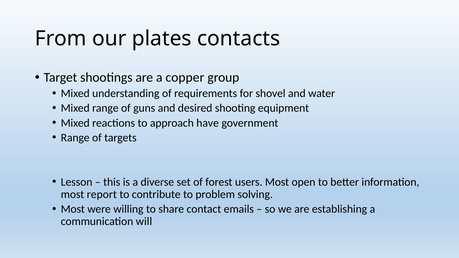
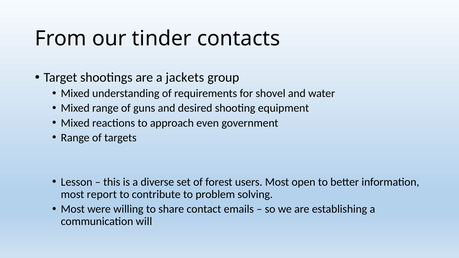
plates: plates -> tinder (162, 39)
copper: copper -> jackets (185, 78)
have: have -> even (208, 123)
